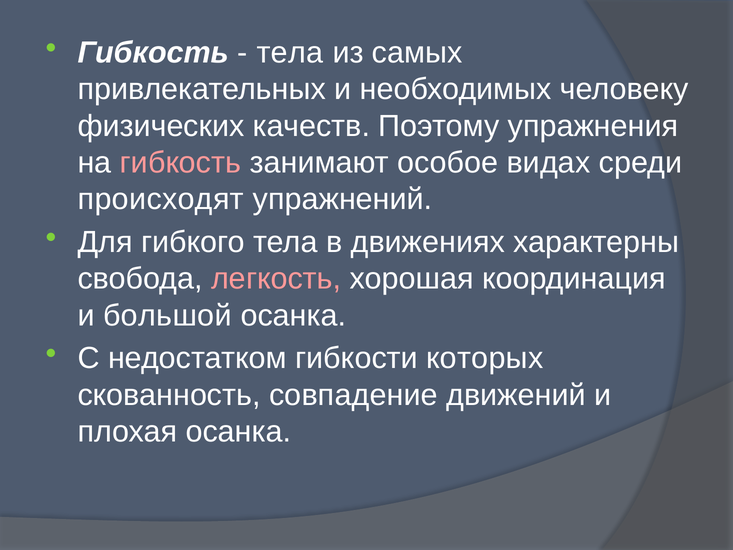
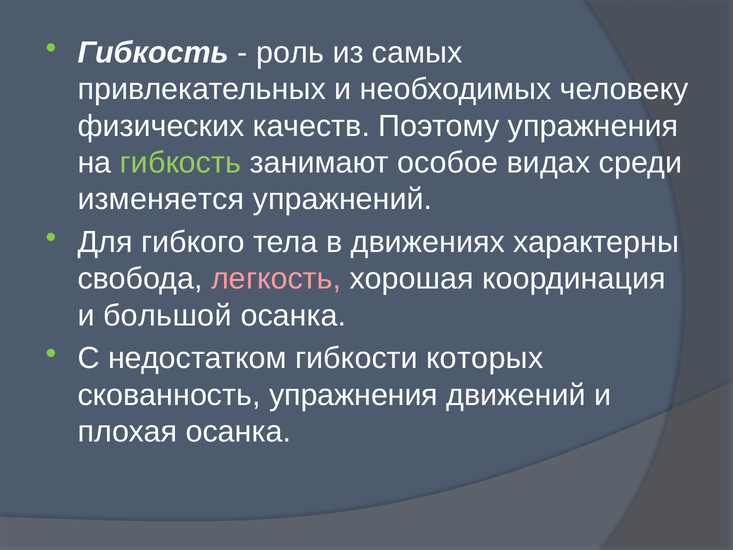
тела: тела -> роль (290, 53)
гибкость colour: pink -> light green (181, 163)
происходят: происходят -> изменяется (161, 199)
скованность совпадение: совпадение -> упражнения (354, 395)
